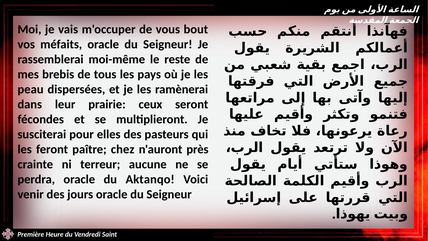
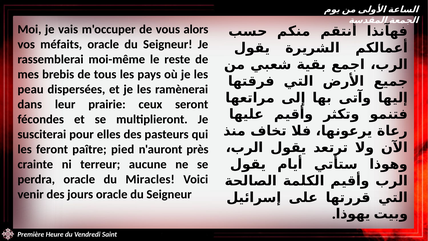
bout: bout -> alors (196, 29)
chez: chez -> pied (123, 149)
Aktanqo: Aktanqo -> Miracles (150, 179)
